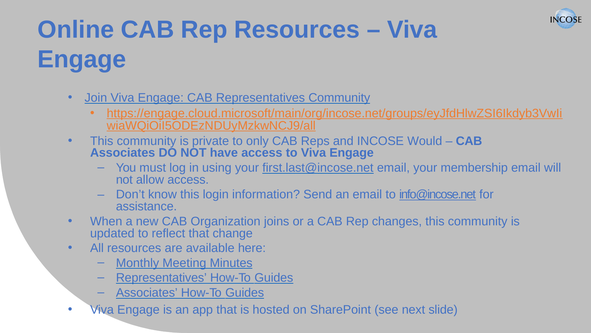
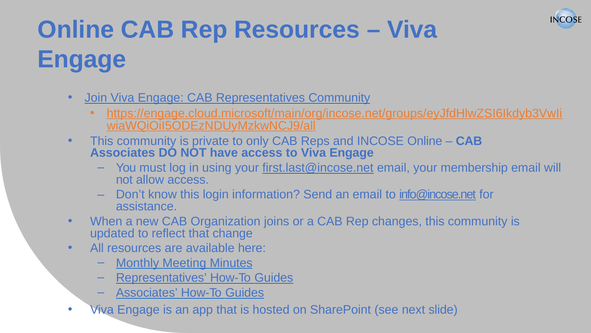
INCOSE Would: Would -> Online (425, 141)
